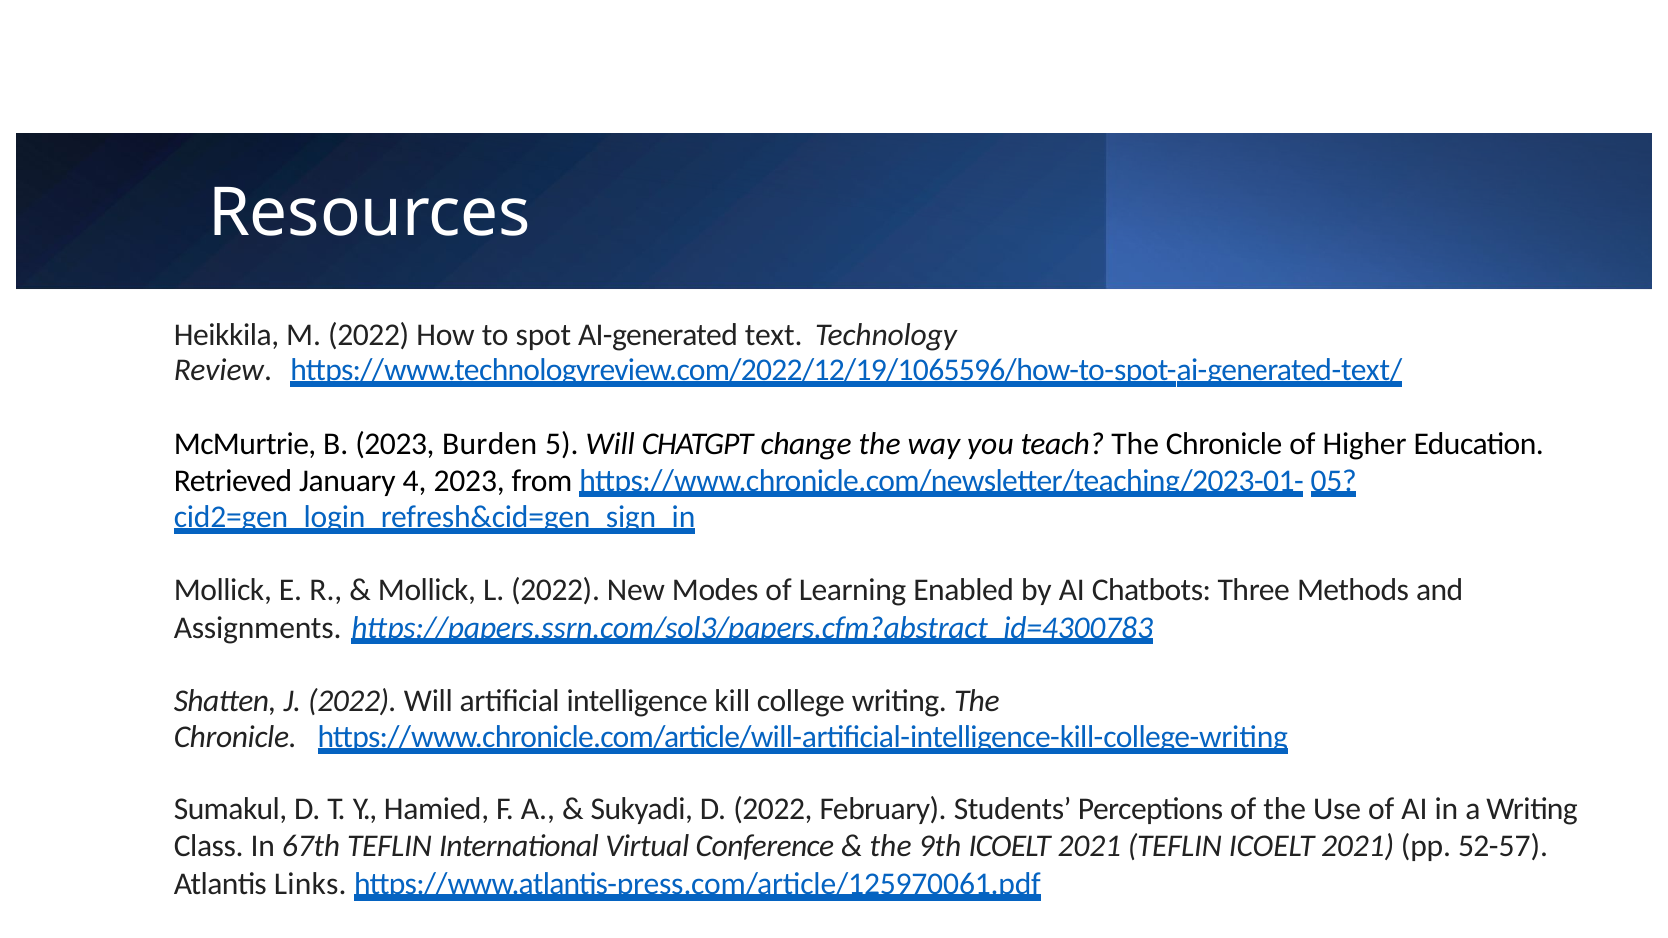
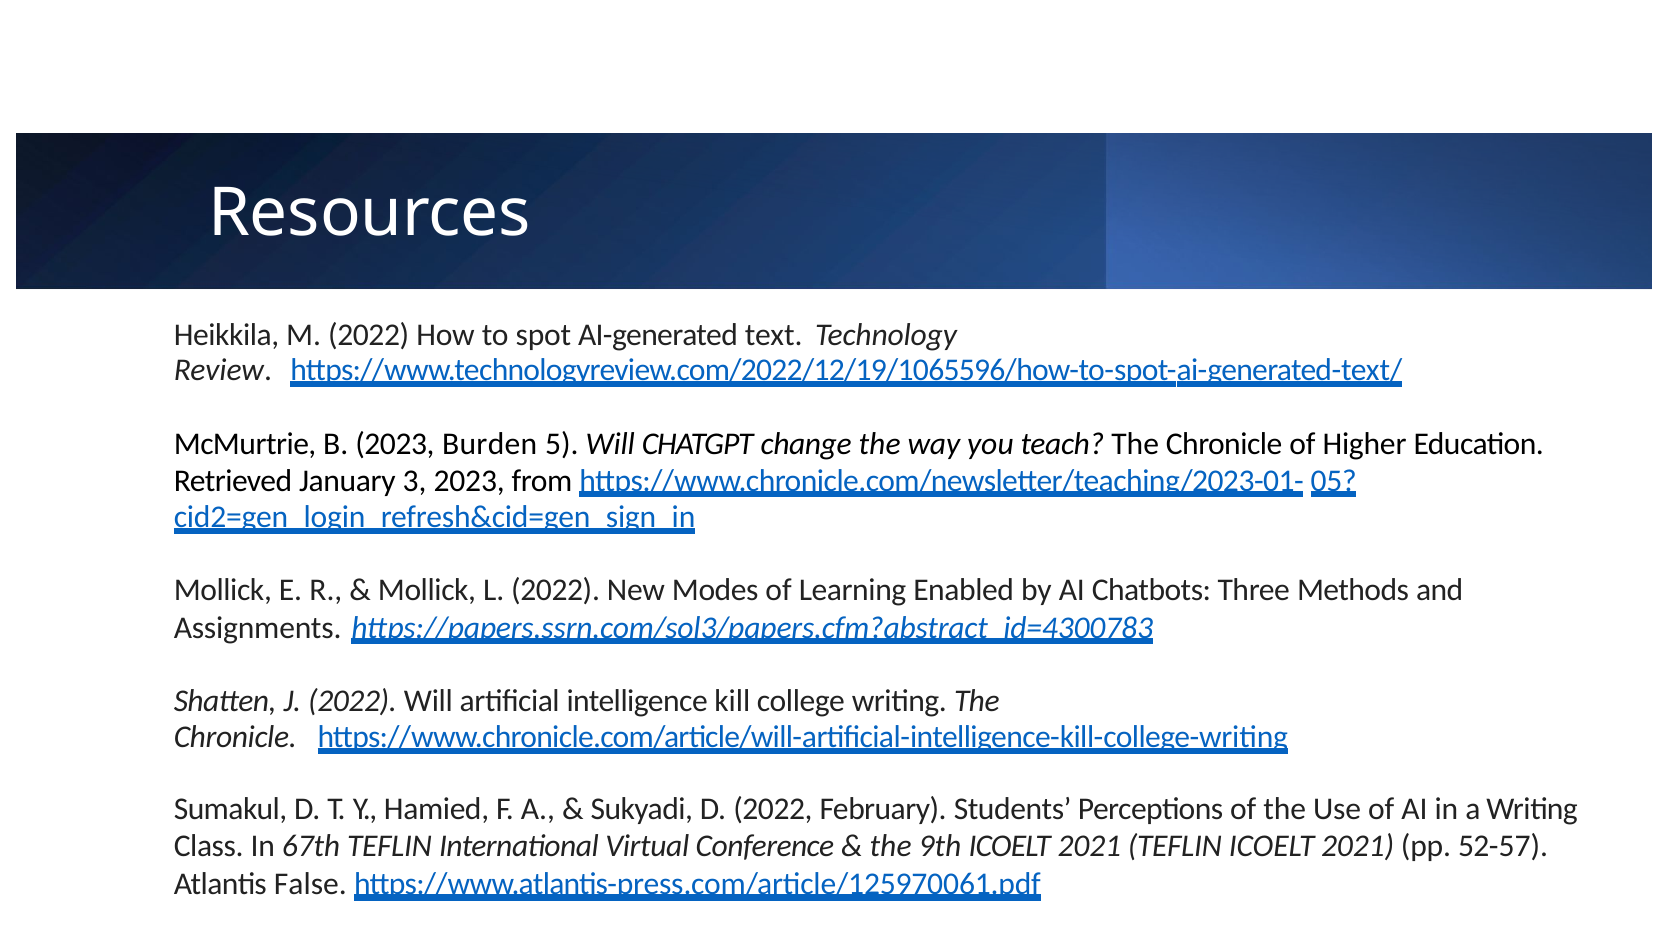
4: 4 -> 3 (415, 481)
Links: Links -> False (310, 884)
